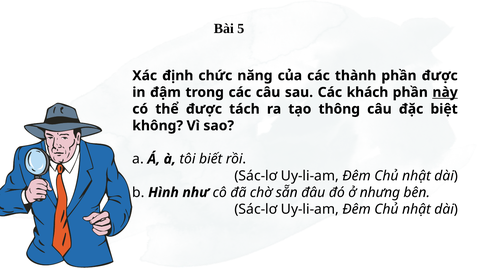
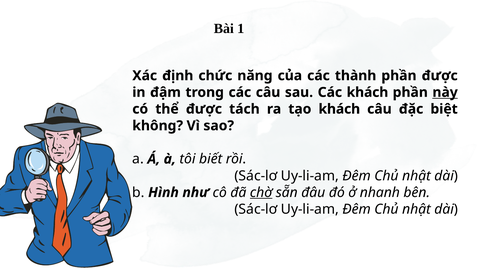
5: 5 -> 1 (241, 29)
thông: thông -> khách (339, 109)
chờ underline: none -> present (261, 193)
nhưng: nhưng -> nhanh (380, 193)
